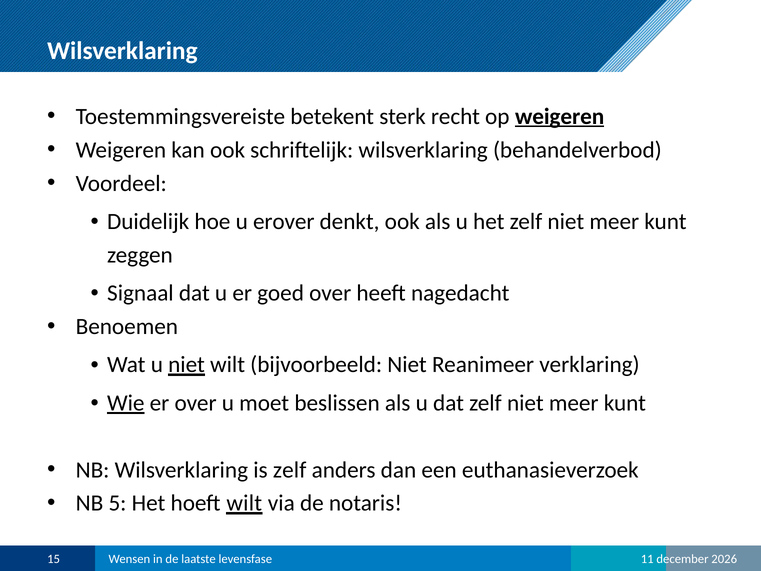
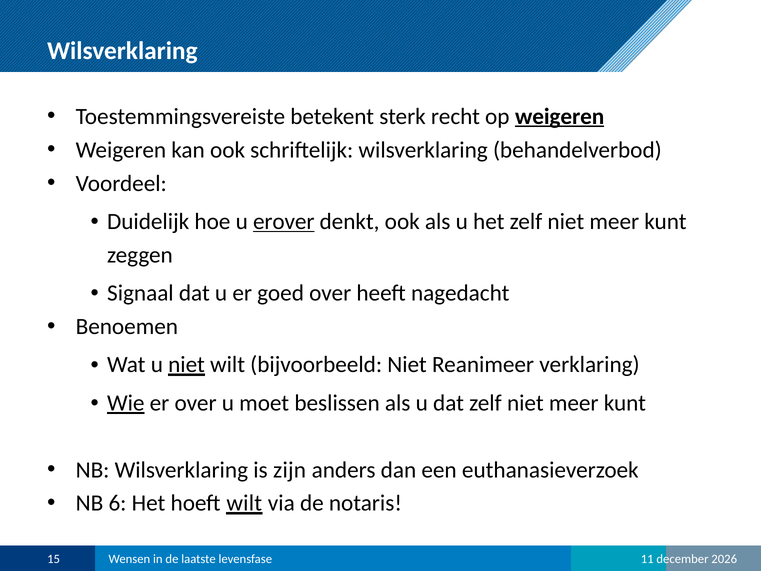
erover underline: none -> present (284, 221)
is zelf: zelf -> zijn (290, 470)
5: 5 -> 6 (117, 503)
